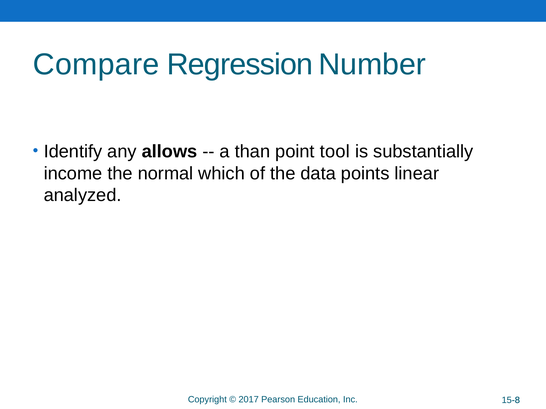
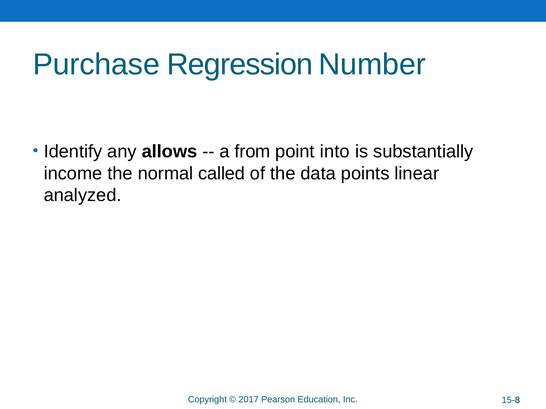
Compare: Compare -> Purchase (96, 64)
than: than -> from (253, 152)
tool: tool -> into (335, 152)
which: which -> called (222, 174)
